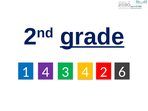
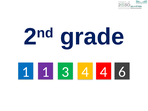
grade underline: present -> none (92, 37)
1 4: 4 -> 1 (46, 72)
4 2: 2 -> 4 (104, 72)
